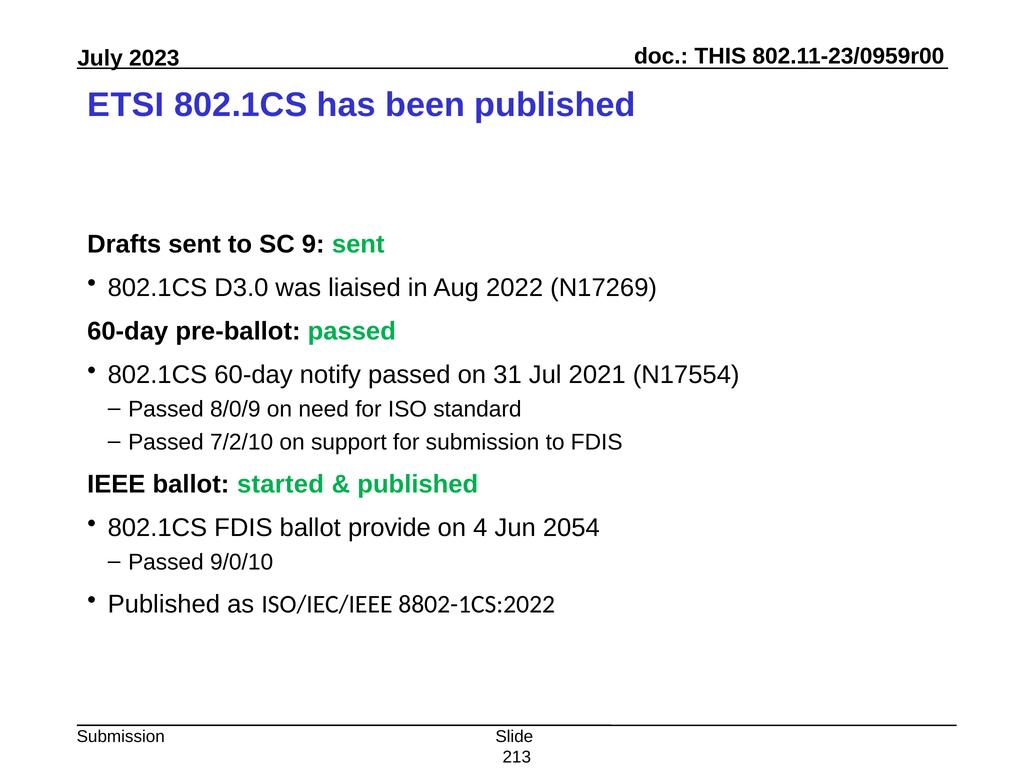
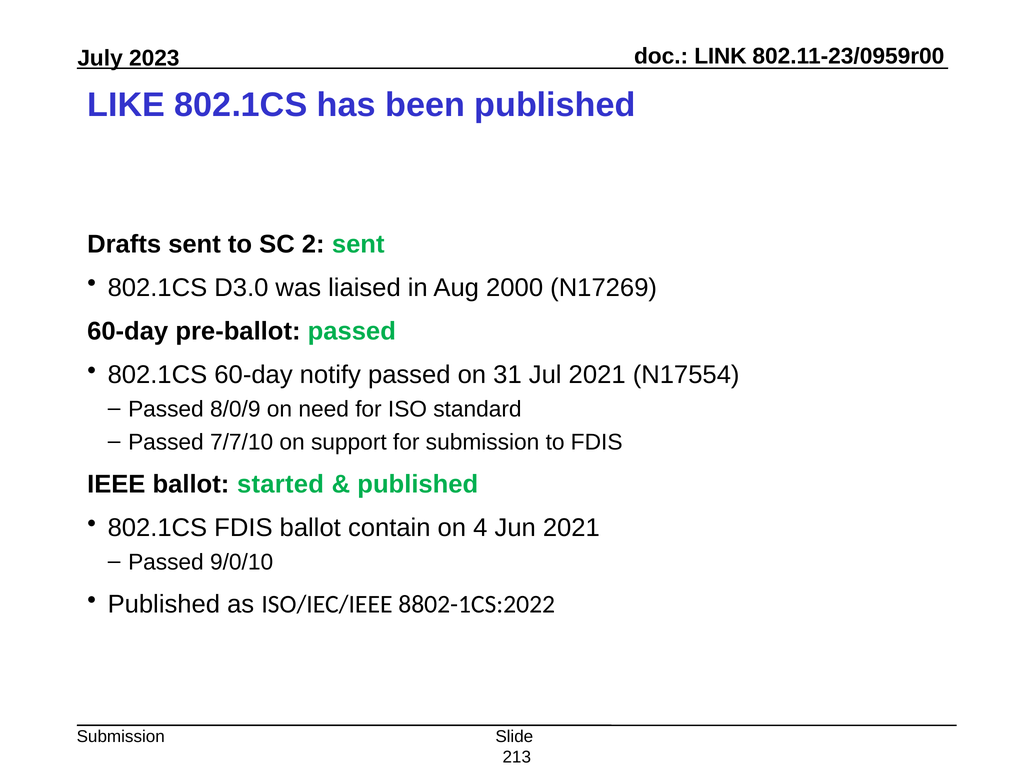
THIS: THIS -> LINK (720, 56)
ETSI: ETSI -> LIKE (126, 105)
9: 9 -> 2 (313, 244)
2022: 2022 -> 2000 (515, 288)
7/2/10: 7/2/10 -> 7/7/10 (242, 443)
provide: provide -> contain (389, 528)
Jun 2054: 2054 -> 2021 (571, 528)
